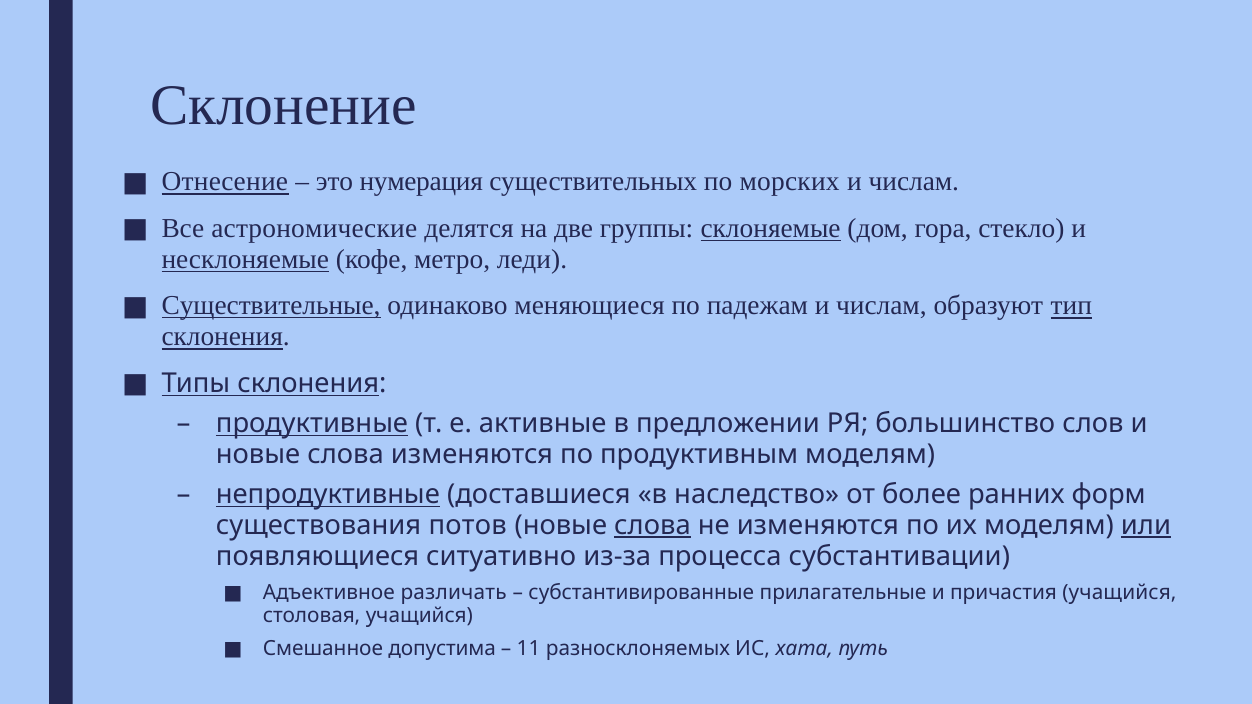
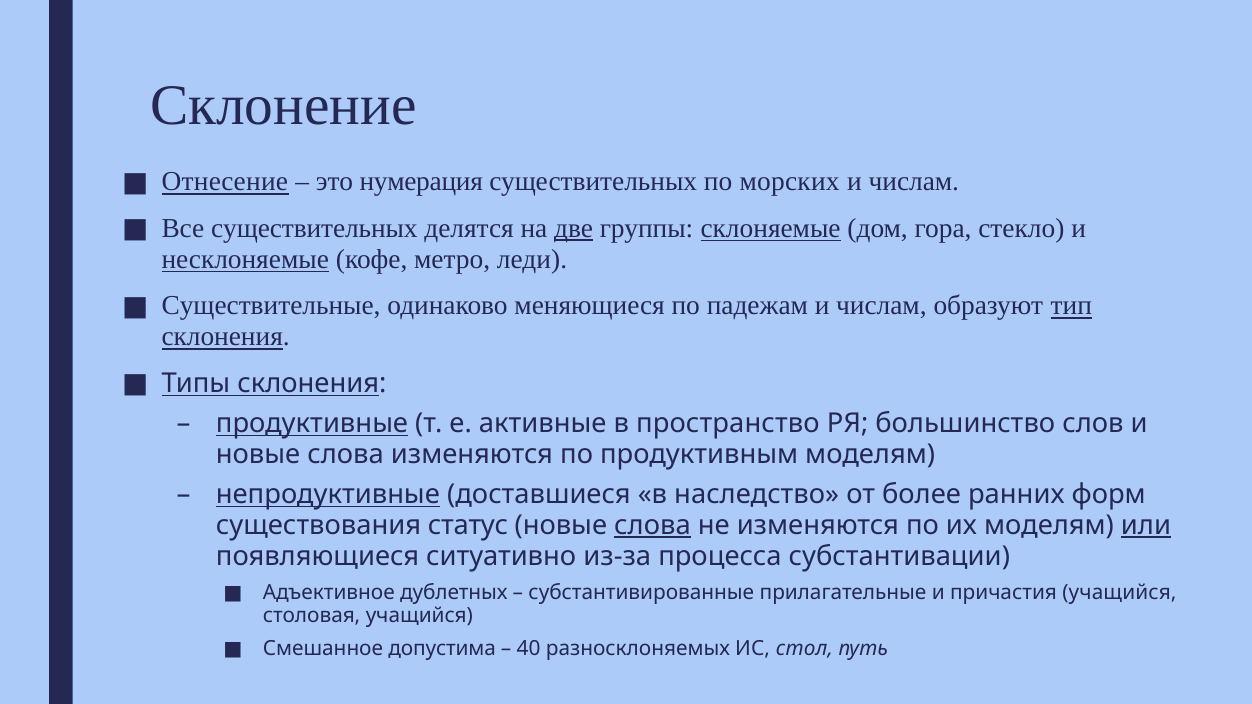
Все астрономические: астрономические -> существительных (314, 228)
две underline: none -> present (574, 228)
Существительные underline: present -> none (271, 306)
предложении: предложении -> пространство (728, 423)
потов: потов -> статус (468, 525)
различать: различать -> дублетных (454, 593)
11: 11 -> 40 (529, 649)
хата: хата -> стол (804, 649)
